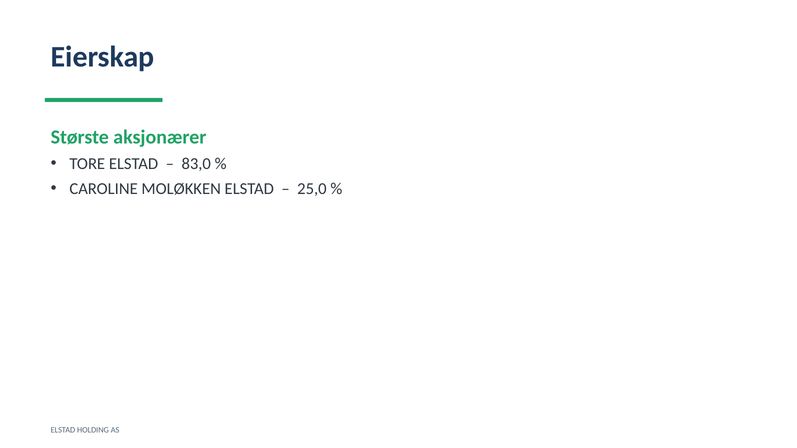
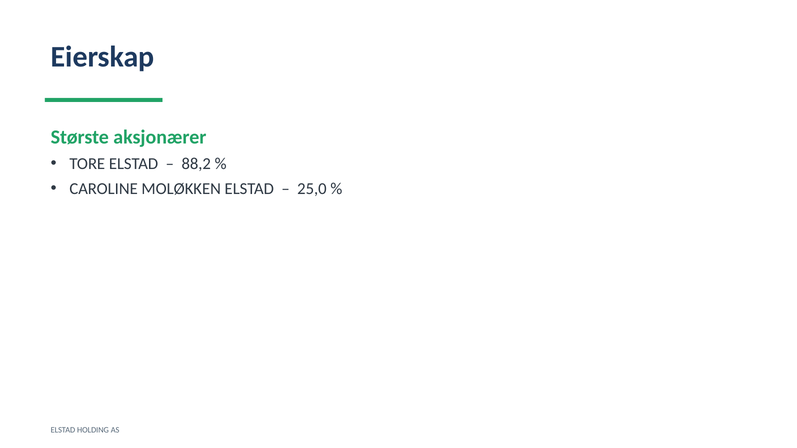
83,0: 83,0 -> 88,2 (196, 164)
